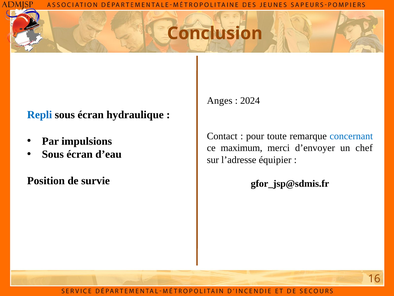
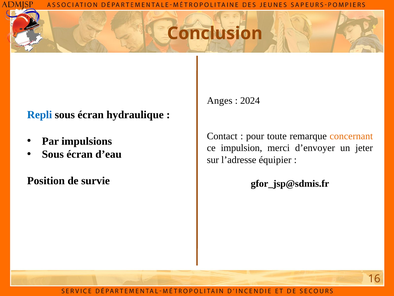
concernant colour: blue -> orange (351, 136)
maximum: maximum -> impulsion (242, 148)
chef: chef -> jeter (364, 148)
